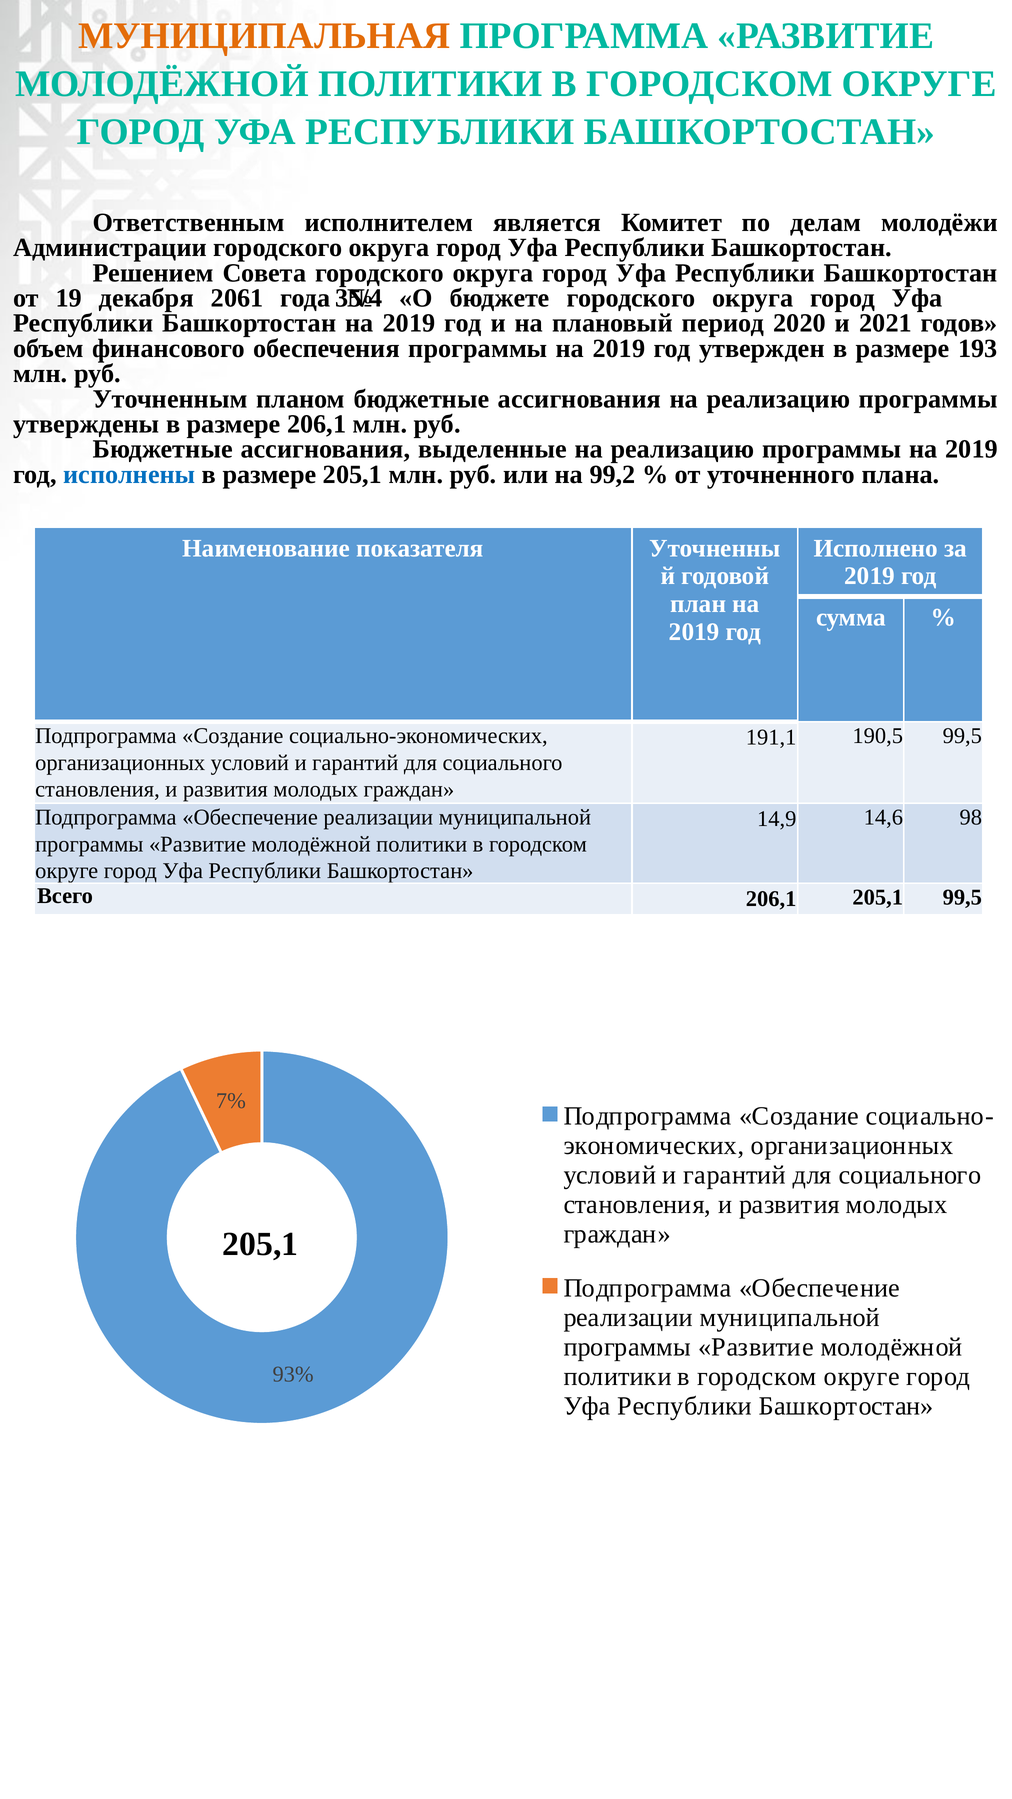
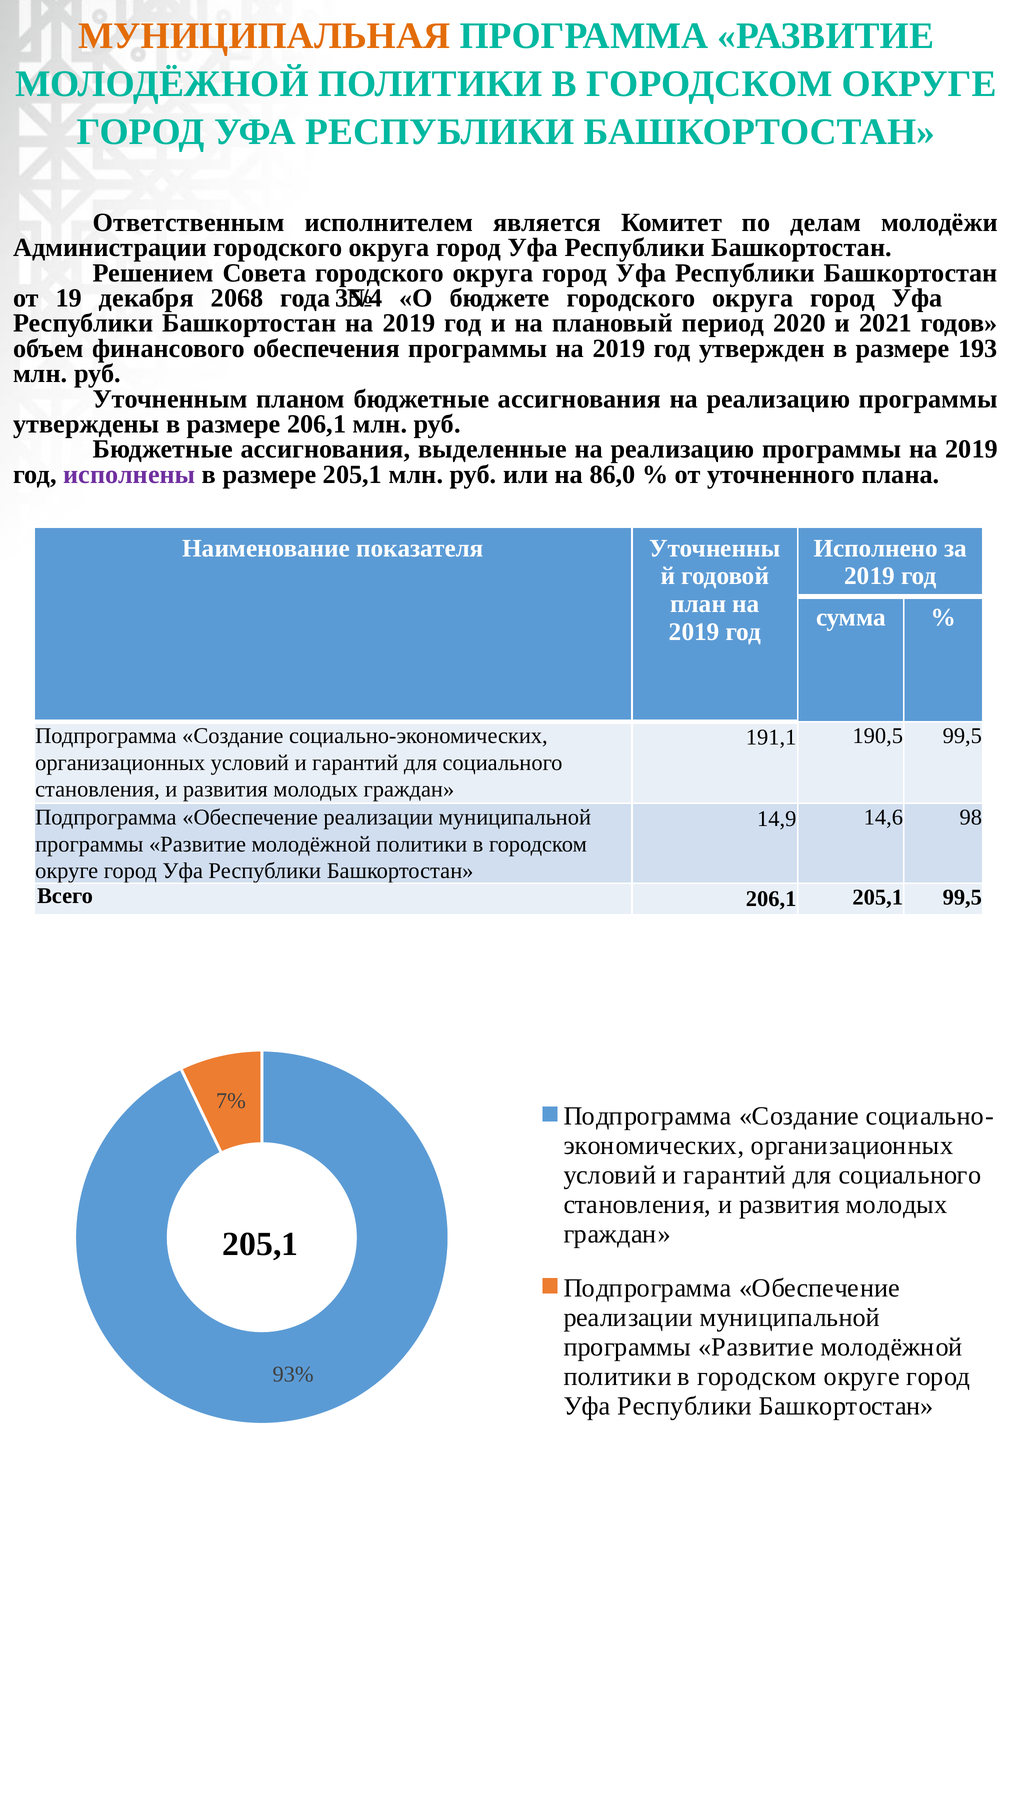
2061: 2061 -> 2068 (237, 298)
исполнены colour: blue -> purple (129, 474)
99,2: 99,2 -> 86,0 (613, 474)
